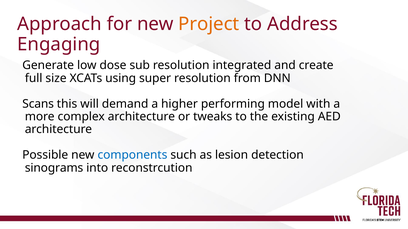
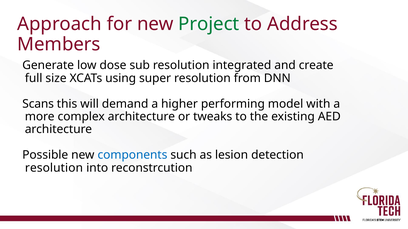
Project colour: orange -> green (209, 24)
Engaging: Engaging -> Members (59, 44)
sinograms: sinograms -> resolution (54, 168)
